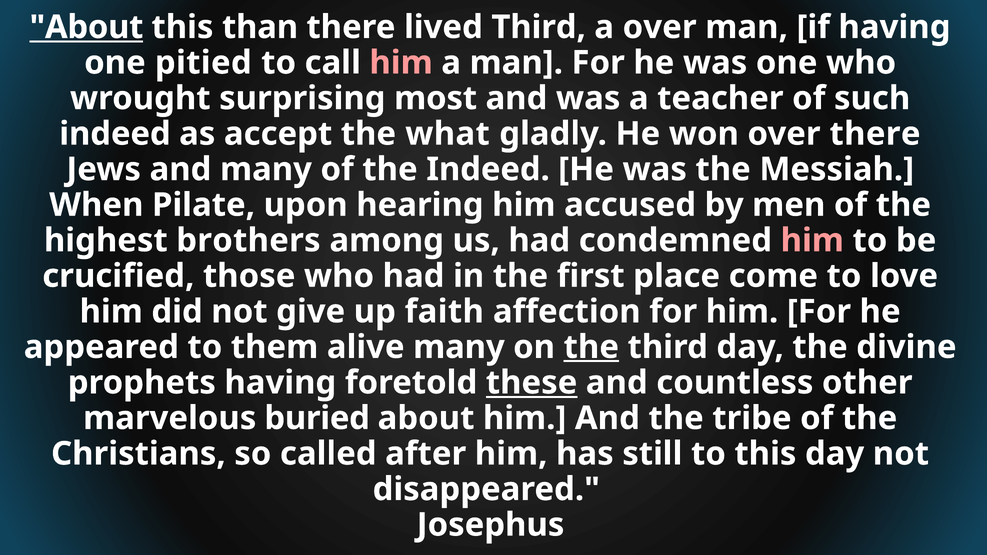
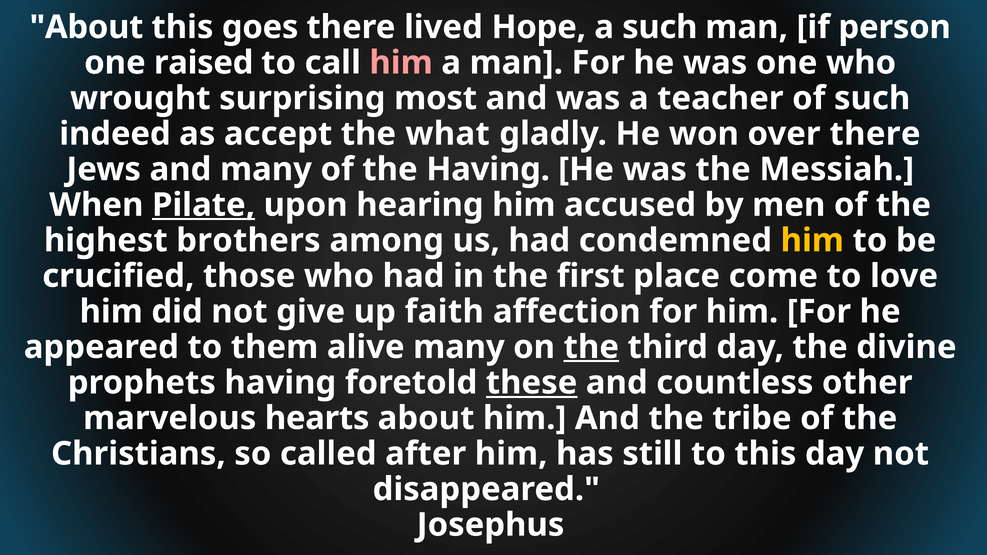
About underline: present -> none (86, 27)
than: than -> goes (260, 27)
lived Third: Third -> Hope (539, 27)
a over: over -> such (660, 27)
if having: having -> person (895, 27)
pitied: pitied -> raised (204, 63)
the Indeed: Indeed -> Having (488, 169)
Pilate underline: none -> present (204, 205)
him colour: pink -> yellow (812, 241)
buried: buried -> hearts (317, 418)
